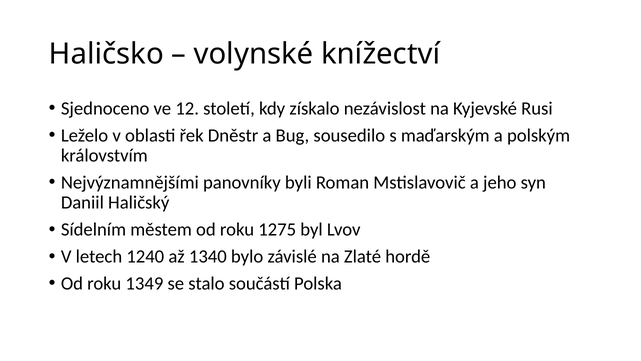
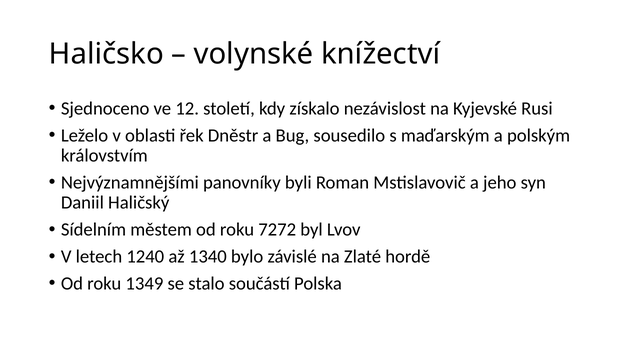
1275: 1275 -> 7272 (277, 229)
